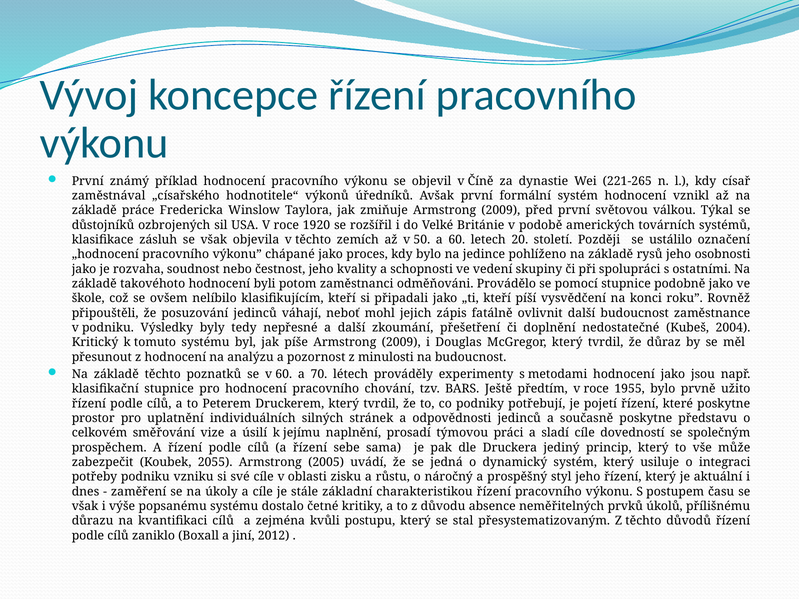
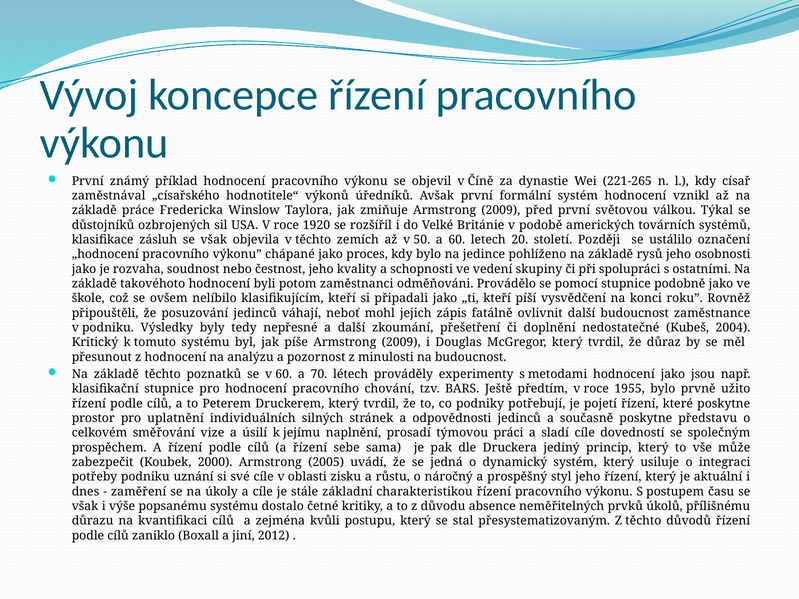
2055: 2055 -> 2000 (215, 462)
vzniku: vzniku -> uznání (194, 477)
